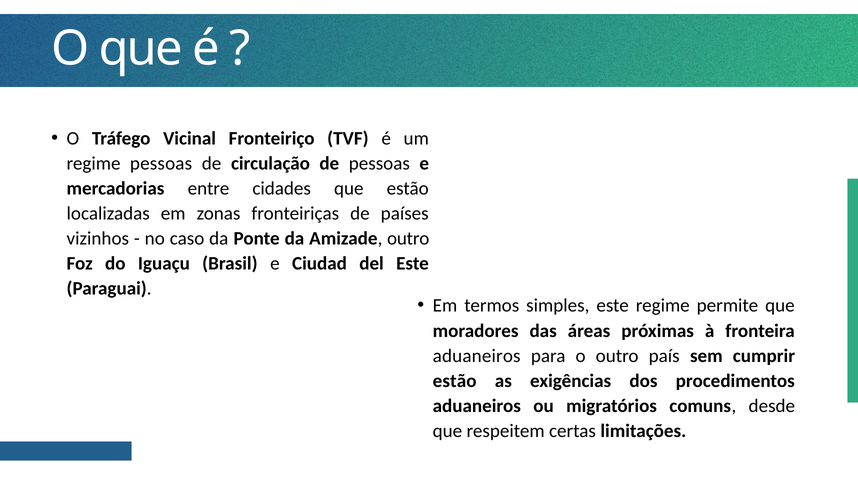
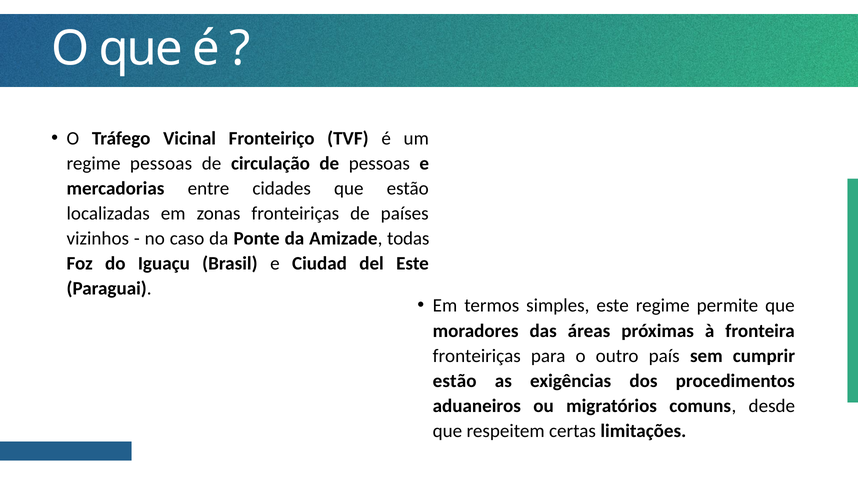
Amizade outro: outro -> todas (408, 239)
aduaneiros: aduaneiros -> fronteiriças (477, 356)
